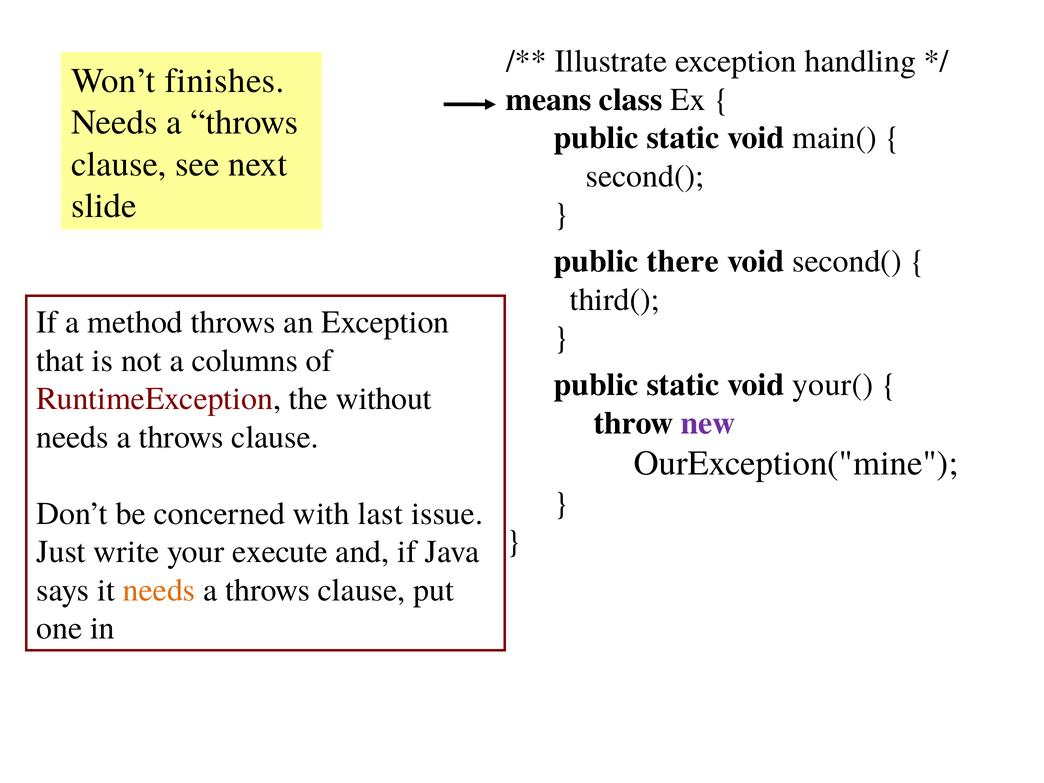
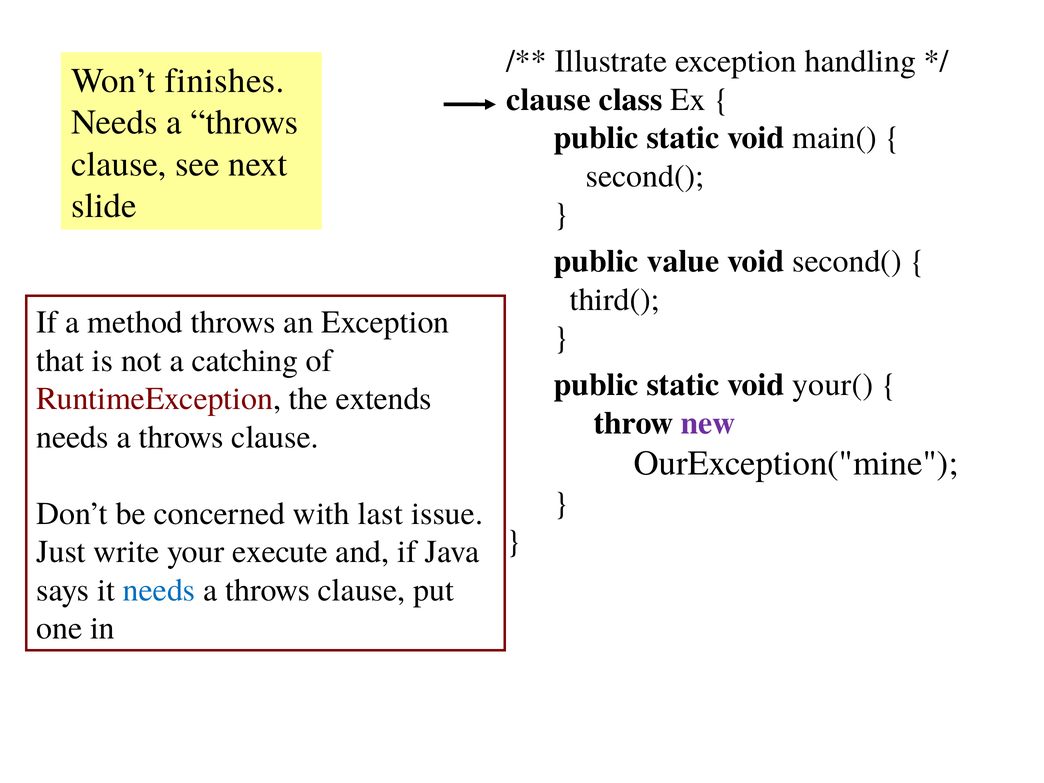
means: means -> clause (548, 100)
there: there -> value (683, 261)
columns: columns -> catching (245, 361)
without: without -> extends (384, 399)
needs colour: orange -> blue (159, 590)
